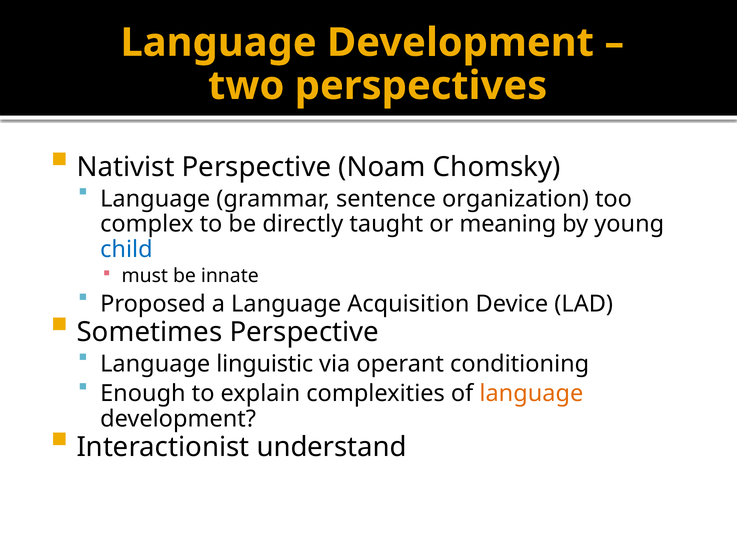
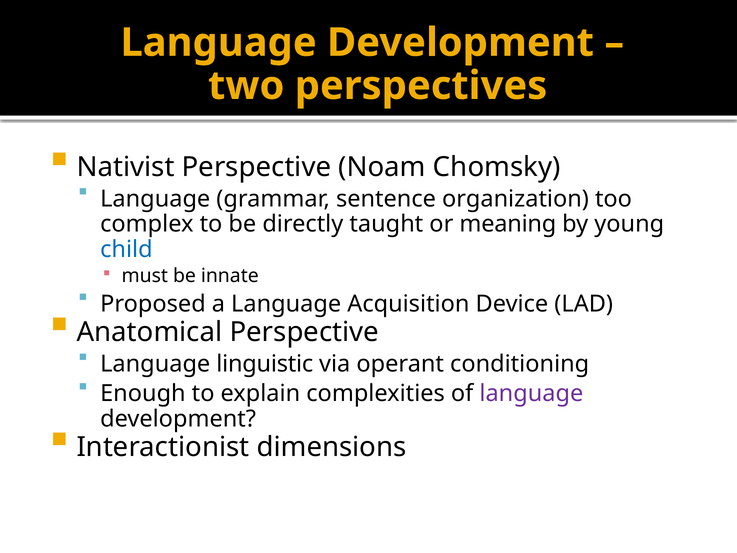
Sometimes: Sometimes -> Anatomical (150, 332)
language colour: orange -> purple (531, 394)
understand: understand -> dimensions (332, 447)
